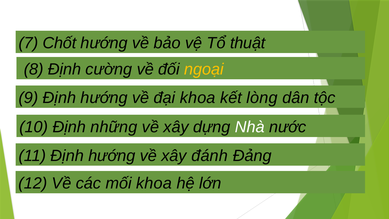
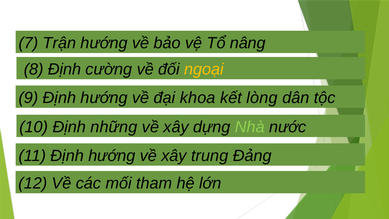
Chốt: Chốt -> Trận (59, 43)
thuật: thuật -> nâng (248, 43)
Nhà colour: white -> light green (250, 127)
đánh: đánh -> trung (210, 156)
mối khoa: khoa -> tham (154, 183)
